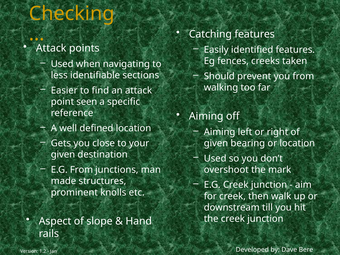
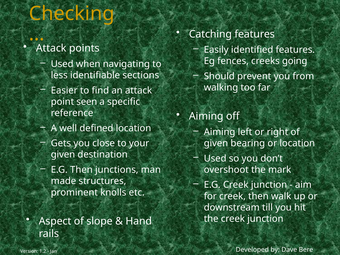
taken: taken -> going (295, 61)
E.G From: From -> Then (81, 170)
